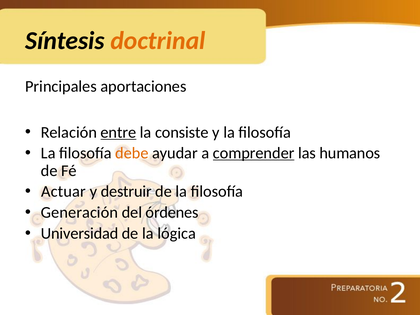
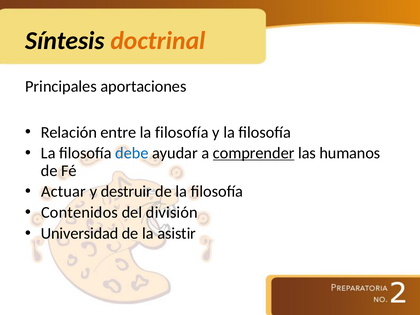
entre underline: present -> none (118, 132)
consiste: consiste -> filosofía (182, 132)
debe colour: orange -> blue (132, 153)
Generación: Generación -> Contenidos (79, 212)
órdenes: órdenes -> división (172, 212)
lógica: lógica -> asistir (177, 233)
